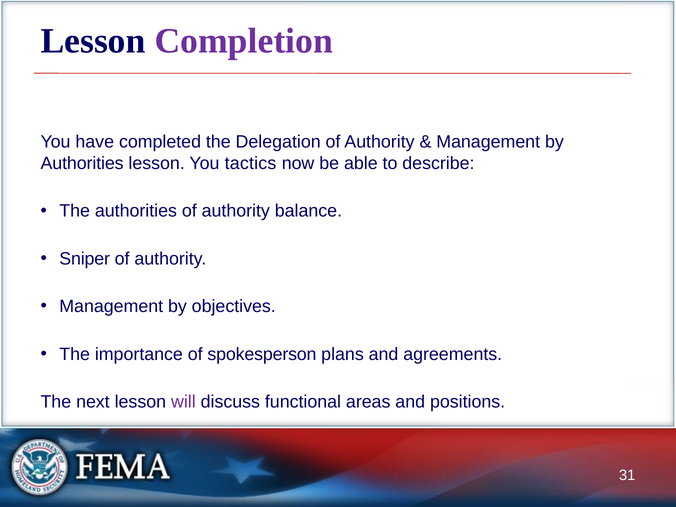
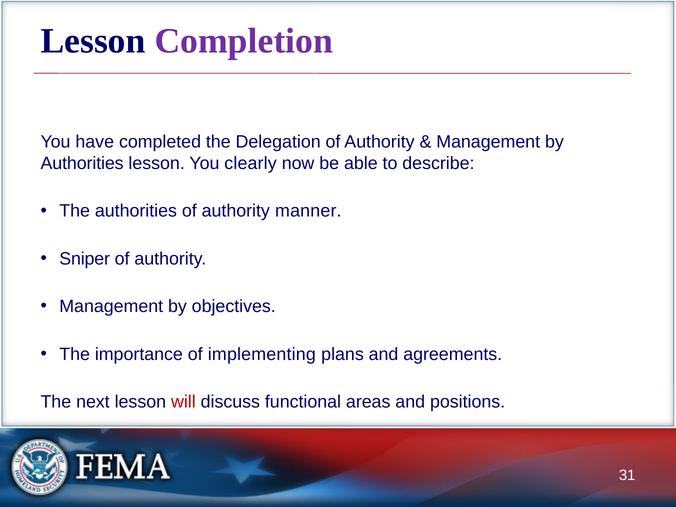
tactics: tactics -> clearly (251, 163)
balance: balance -> manner (308, 211)
spokesperson: spokesperson -> implementing (262, 354)
will colour: purple -> red (183, 402)
